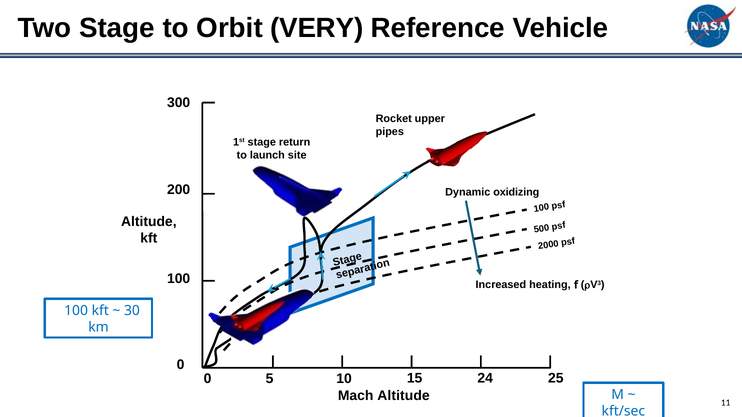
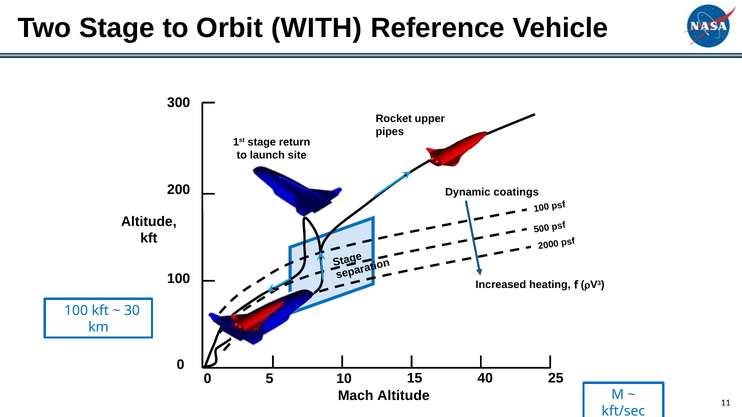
VERY: VERY -> WITH (317, 28)
oxidizing: oxidizing -> coatings (516, 192)
24: 24 -> 40 (485, 379)
